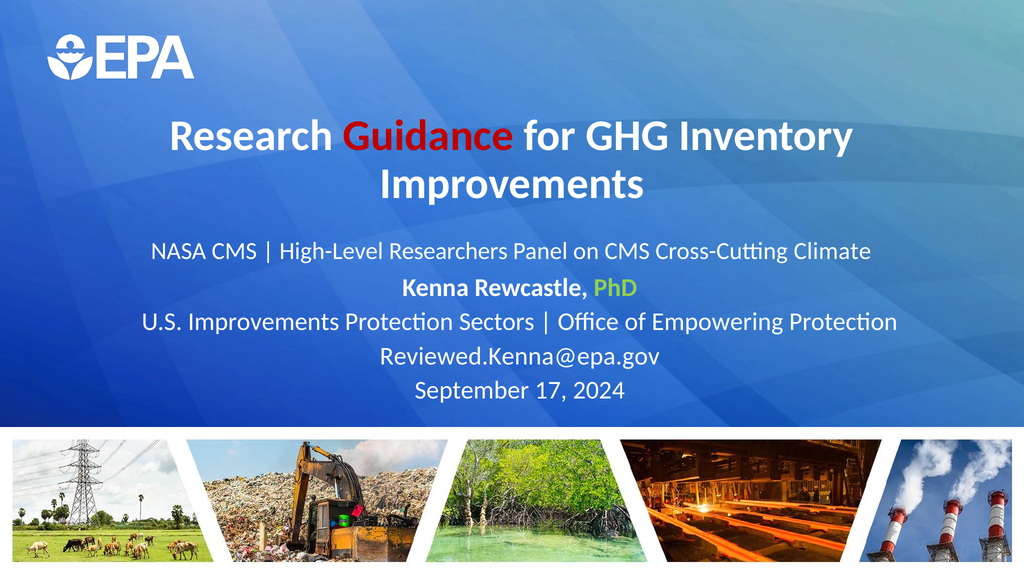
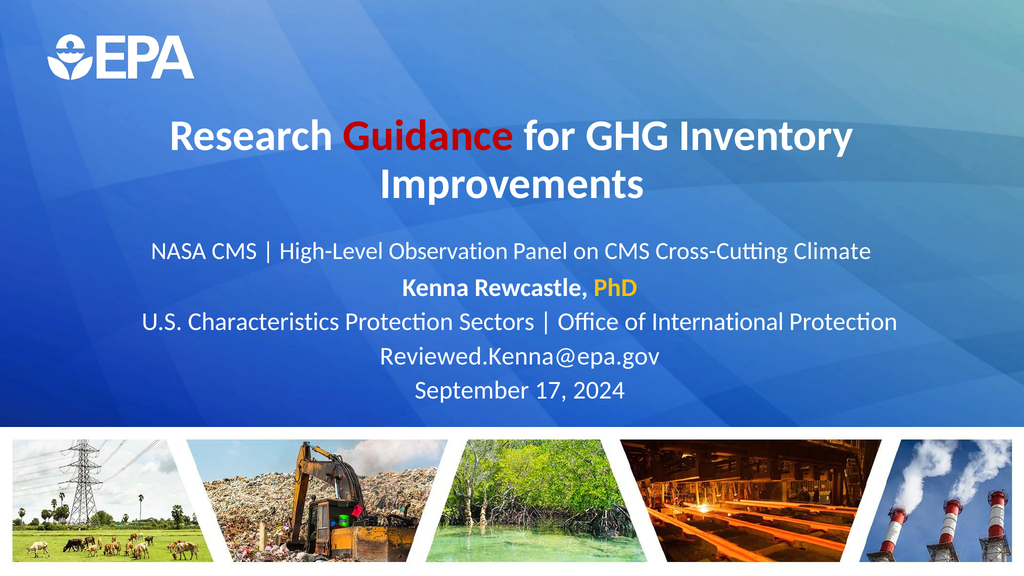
Researchers: Researchers -> Observation (448, 251)
PhD colour: light green -> yellow (615, 288)
U.S Improvements: Improvements -> Characteristics (264, 322)
Empowering: Empowering -> International (718, 322)
